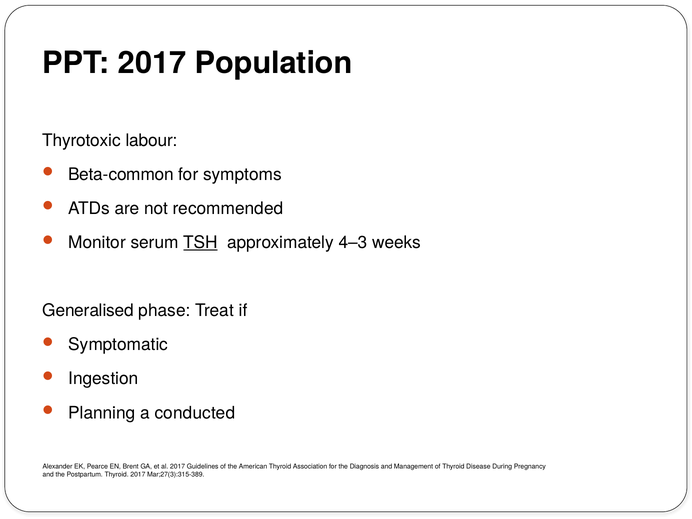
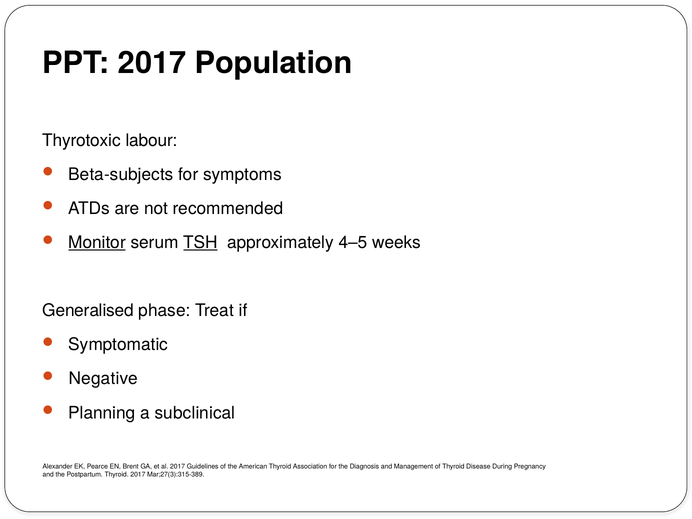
Beta-common: Beta-common -> Beta-subjects (121, 175)
Monitor underline: none -> present (97, 243)
4–3: 4–3 -> 4–5 (353, 243)
Ingestion: Ingestion -> Negative (103, 379)
conducted: conducted -> subclinical (195, 413)
